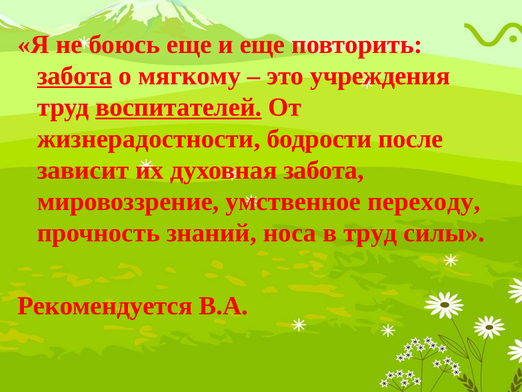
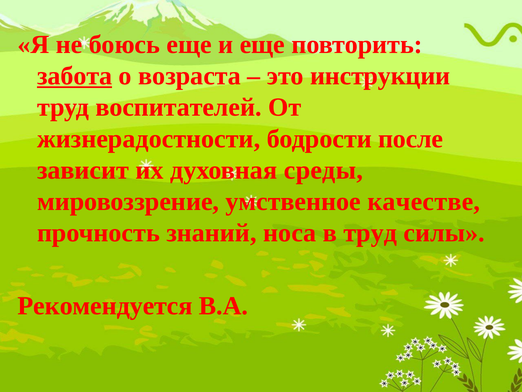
мягкому: мягкому -> возраста (189, 76)
учреждения: учреждения -> инструкции (380, 76)
воспитателей underline: present -> none (178, 107)
духовная забота: забота -> среды (323, 170)
переходу: переходу -> качестве (424, 201)
